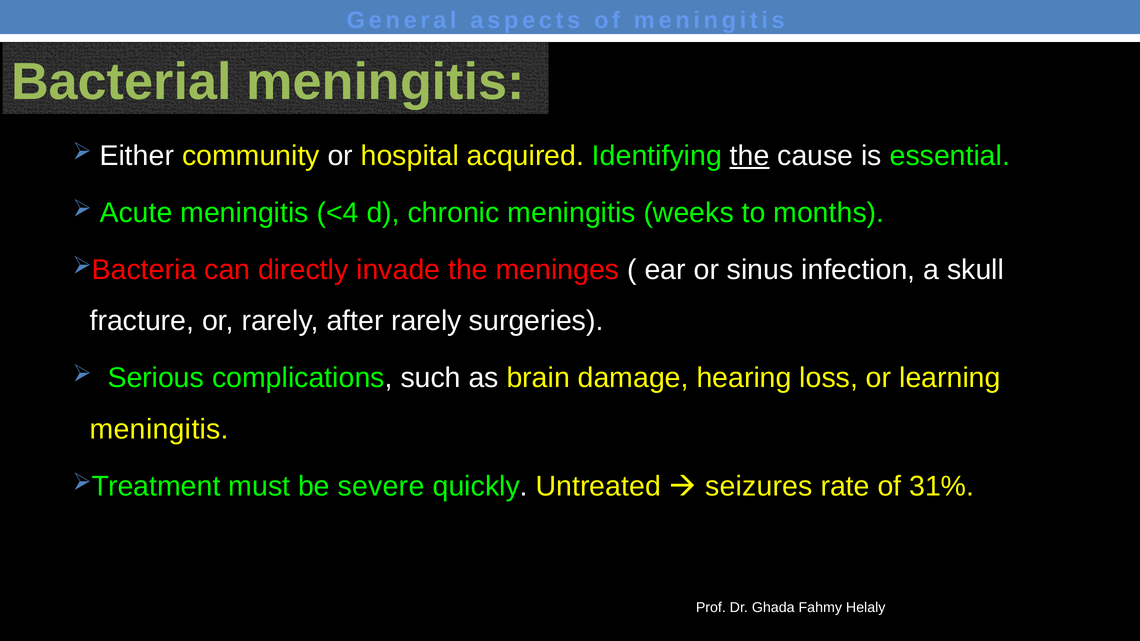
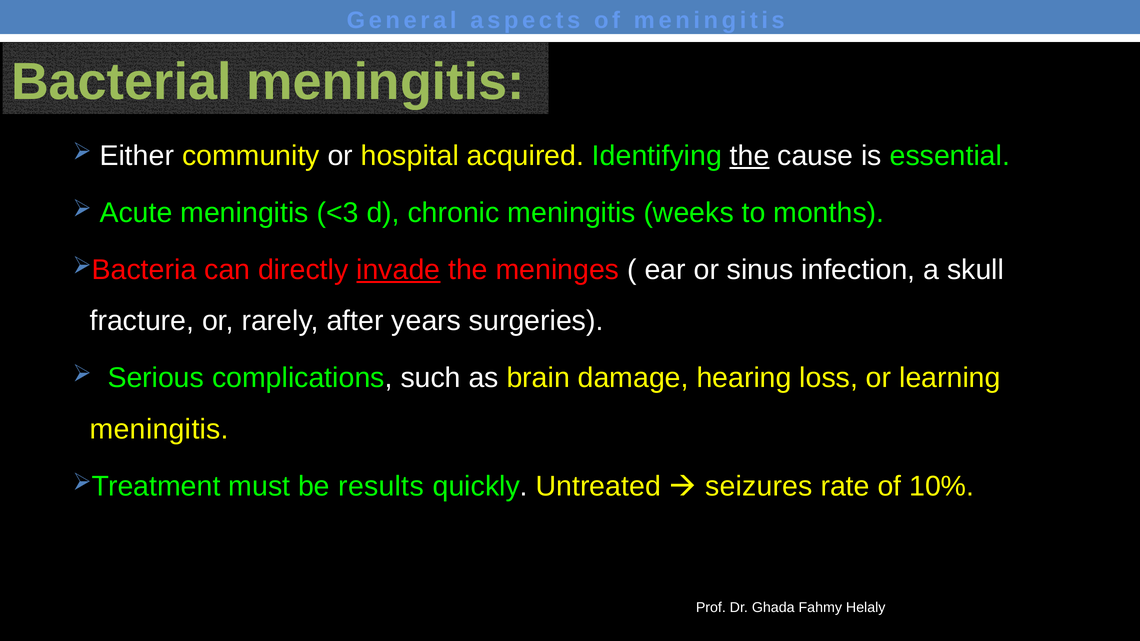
<4: <4 -> <3 (338, 213)
invade underline: none -> present (398, 270)
after rarely: rarely -> years (426, 321)
severe: severe -> results (381, 486)
31%: 31% -> 10% (942, 486)
